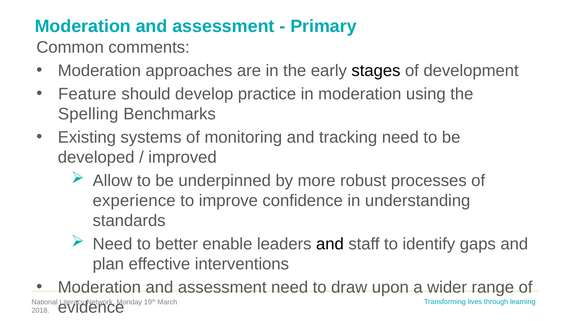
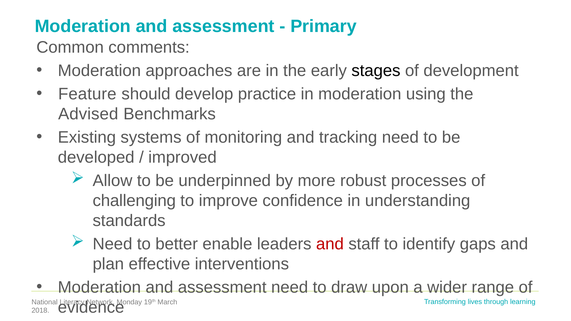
Spelling: Spelling -> Advised (88, 114)
experience: experience -> challenging (134, 201)
and colour: black -> red (330, 244)
